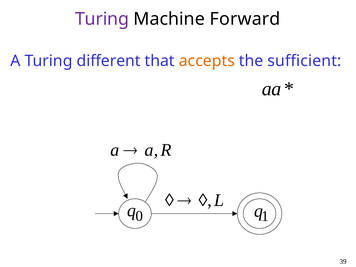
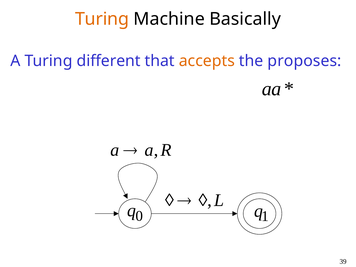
Turing colour: purple -> orange (102, 19)
Forward: Forward -> Basically (245, 19)
sufficient: sufficient -> proposes (304, 61)
